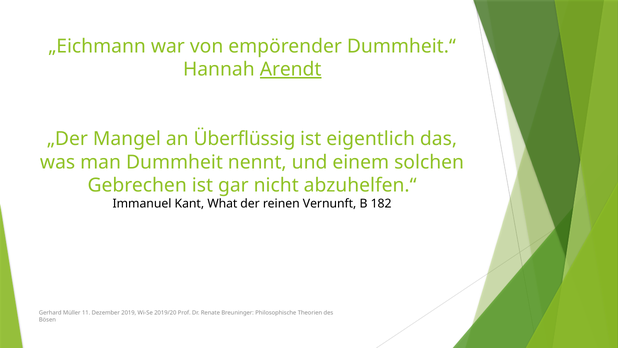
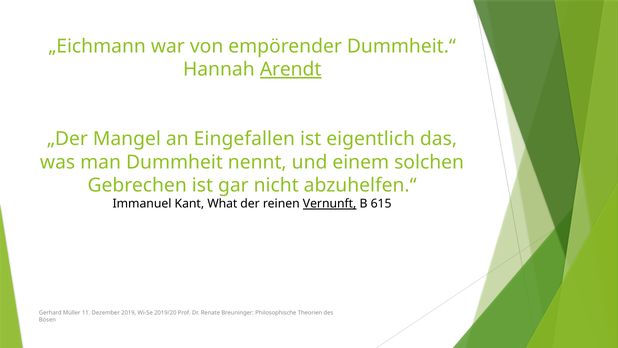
Überflüssig: Überflüssig -> Eingefallen (244, 139)
Vernunft underline: none -> present (330, 204)
182: 182 -> 615 (381, 204)
